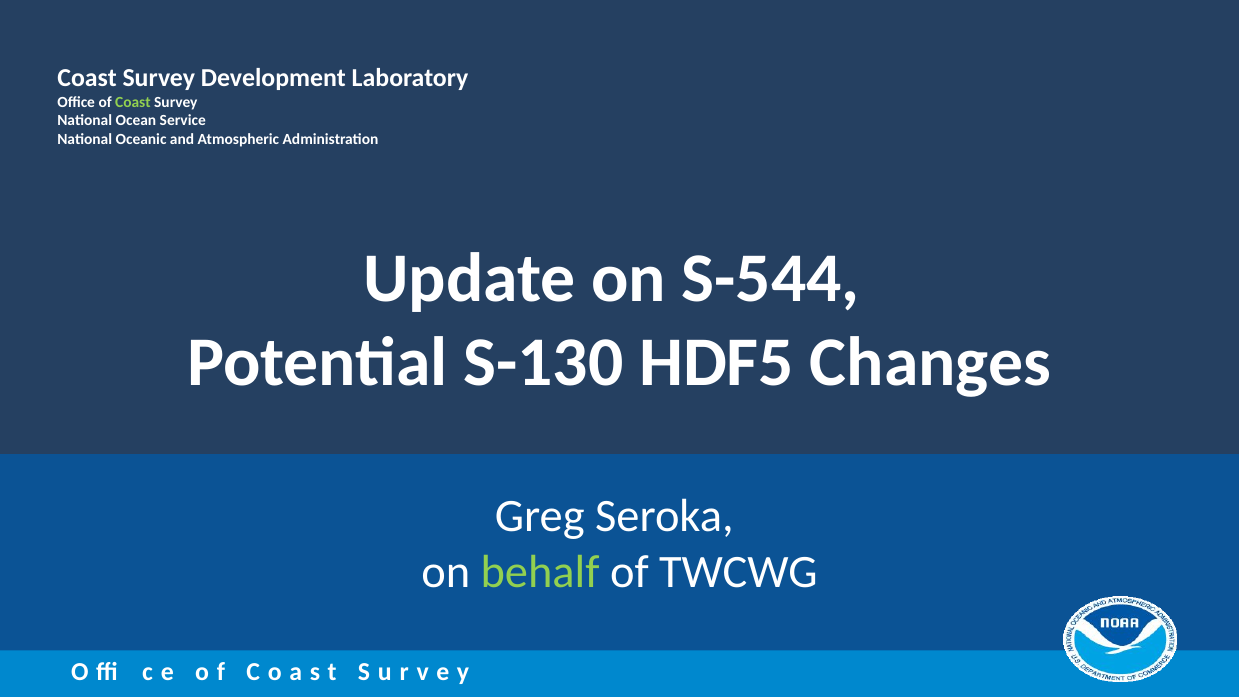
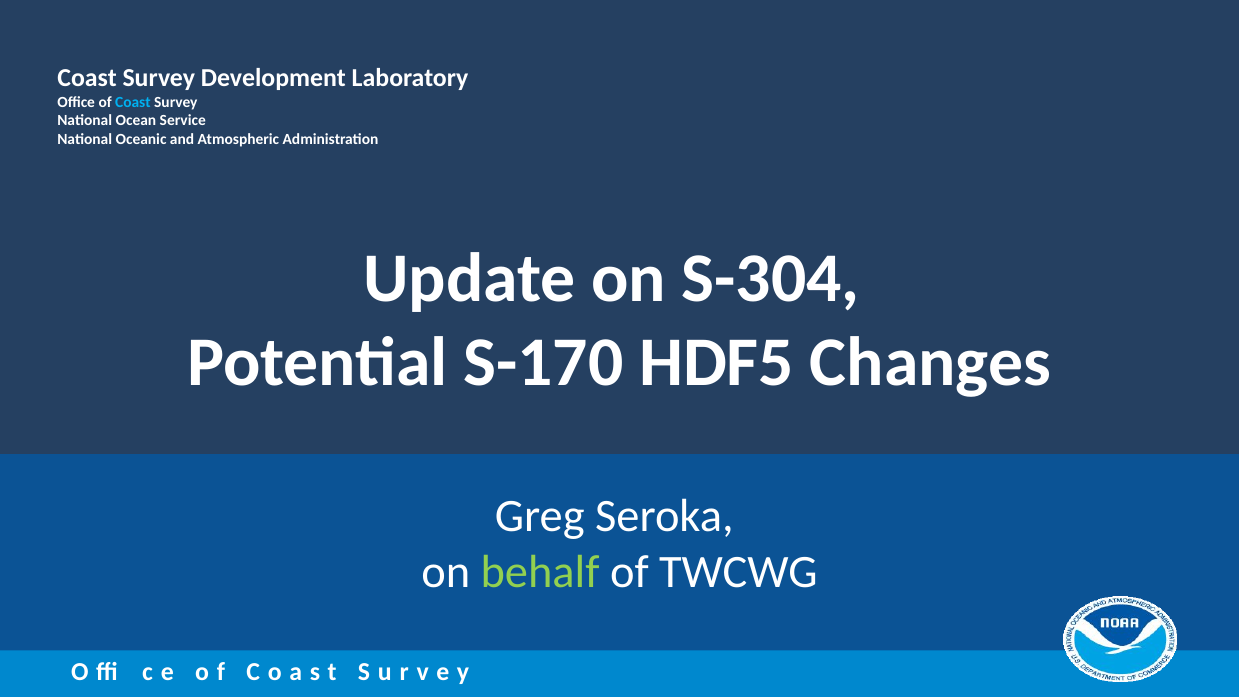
Coast colour: light green -> light blue (133, 102)
S-544: S-544 -> S-304 (771, 279)
S-130: S-130 -> S-170 (544, 363)
